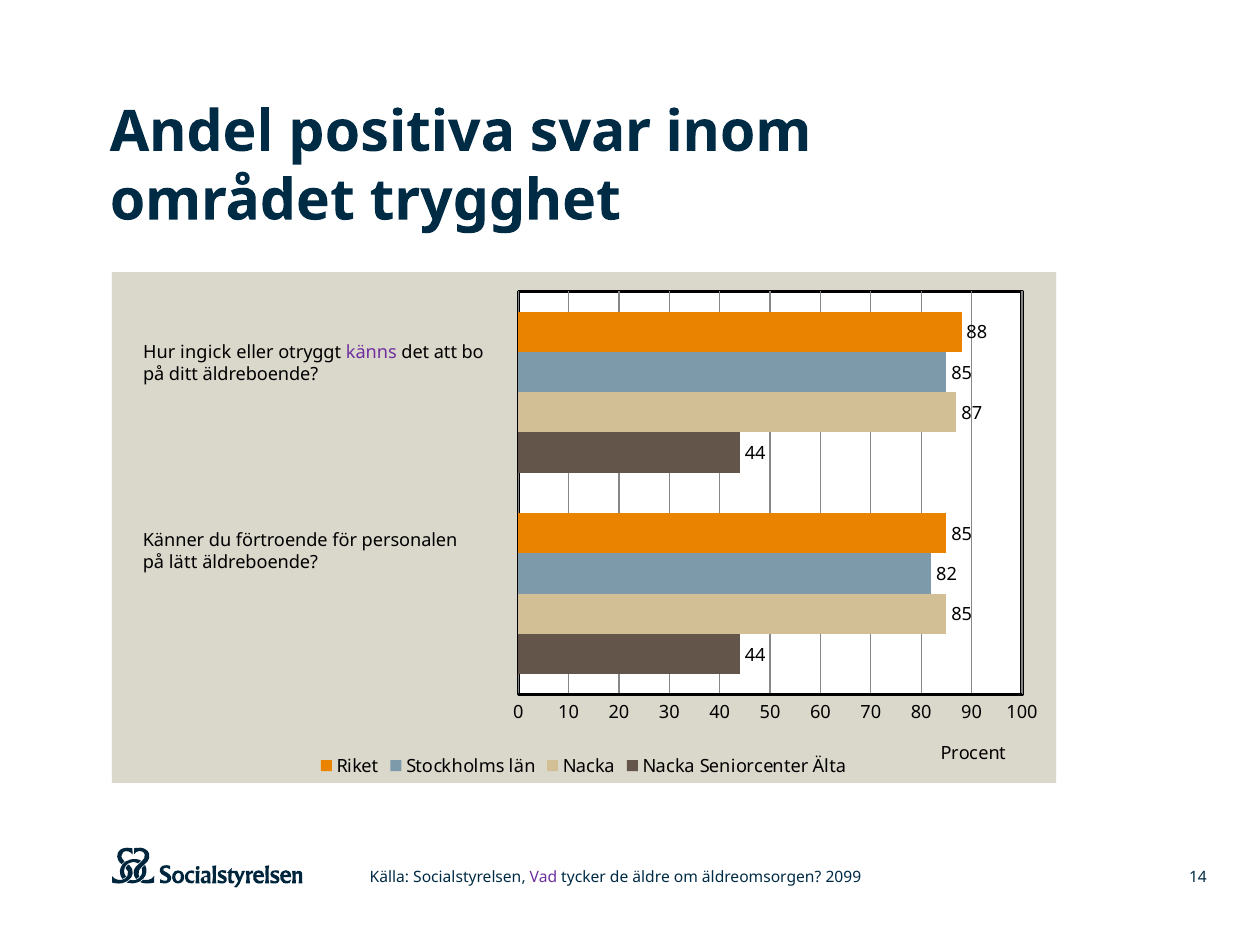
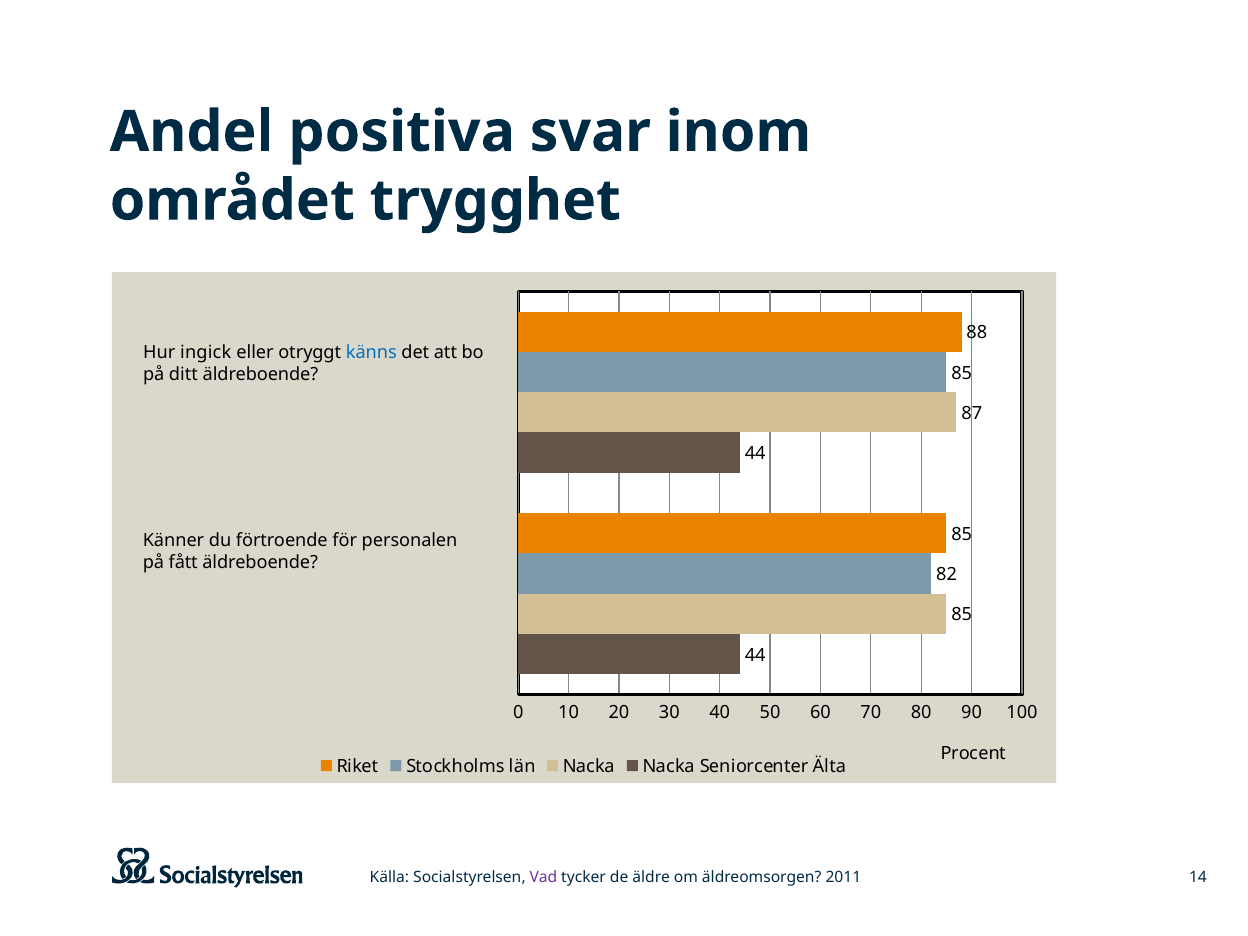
känns colour: purple -> blue (371, 352)
lätt: lätt -> fått (183, 563)
2099: 2099 -> 2011 (843, 877)
